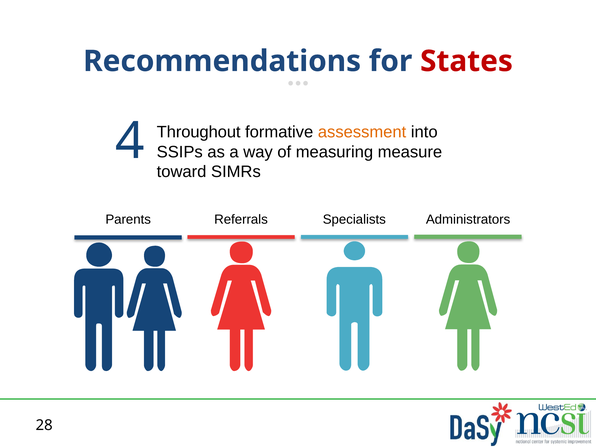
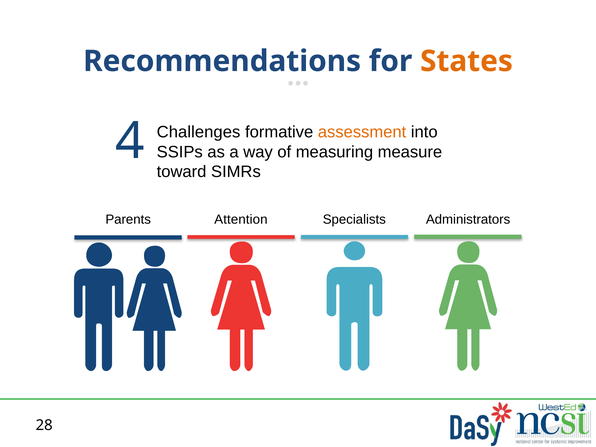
States colour: red -> orange (466, 61)
Throughout: Throughout -> Challenges (199, 132)
Referrals: Referrals -> Attention (241, 219)
